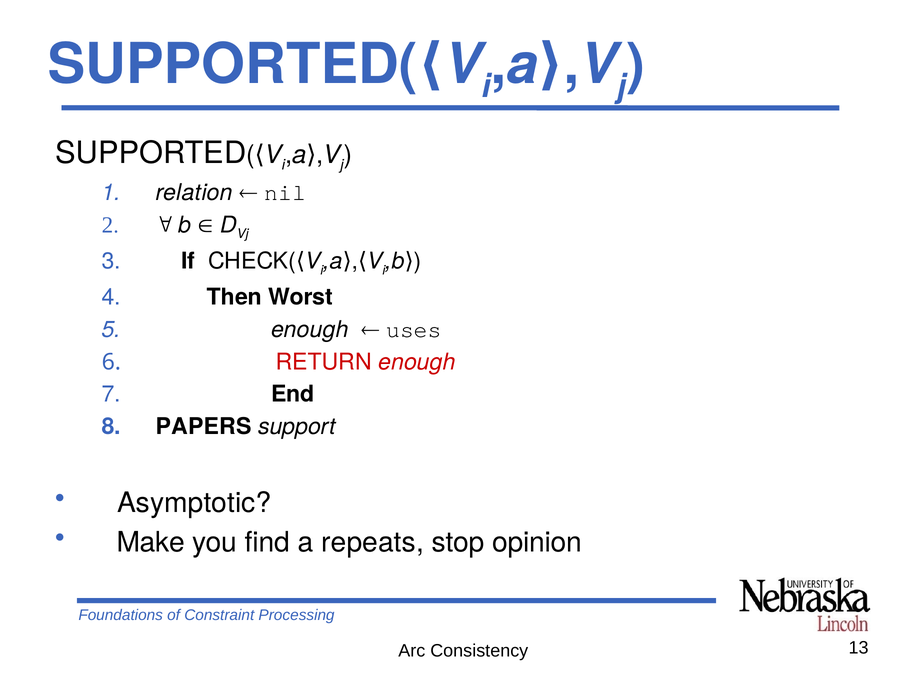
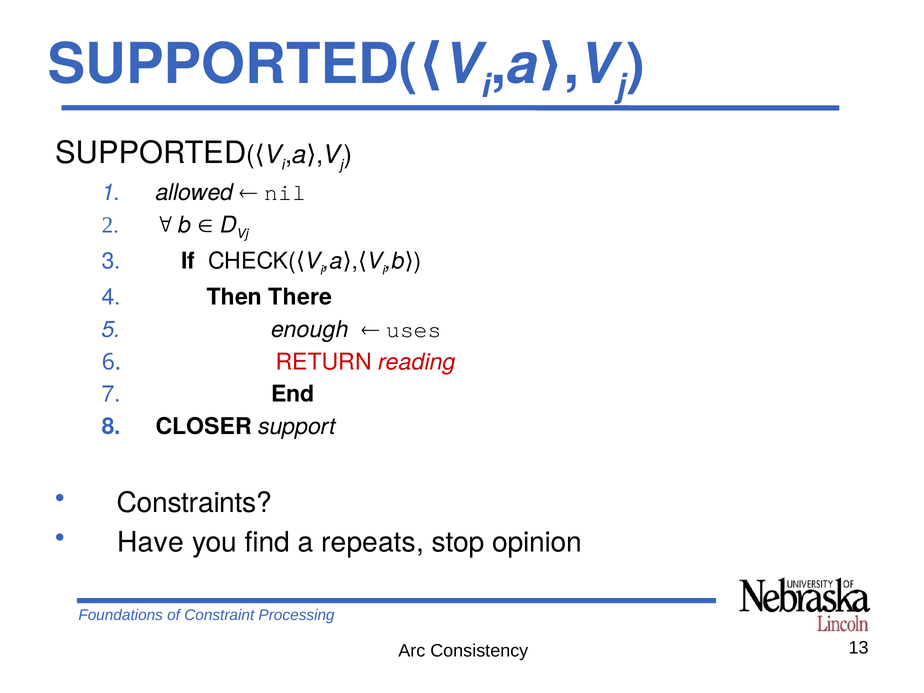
relation: relation -> allowed (194, 193)
Worst: Worst -> There (300, 297)
RETURN enough: enough -> reading (417, 362)
PAPERS: PAPERS -> CLOSER (204, 427)
Asymptotic: Asymptotic -> Constraints (194, 503)
Make: Make -> Have (151, 543)
